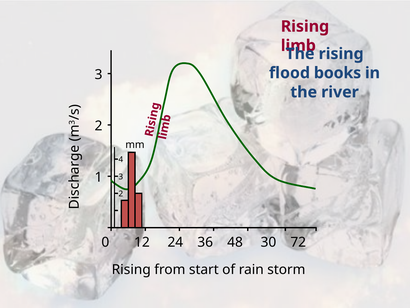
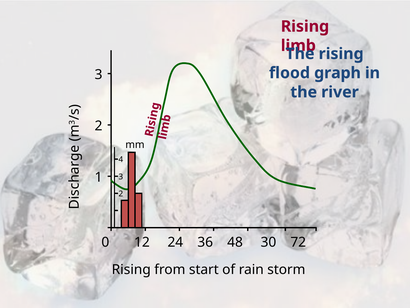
books: books -> graph (338, 73)
